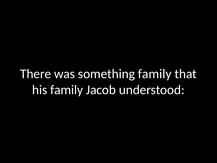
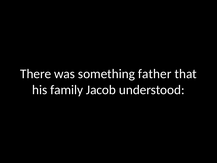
something family: family -> father (155, 74)
